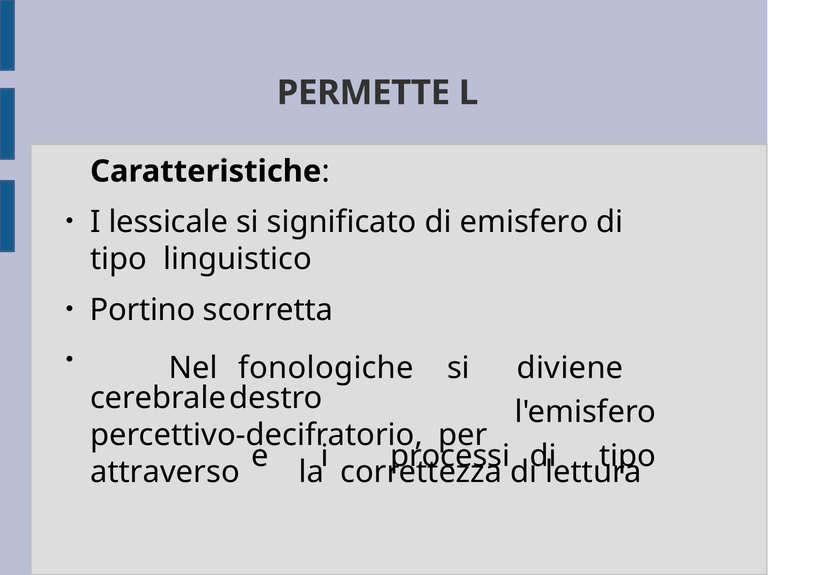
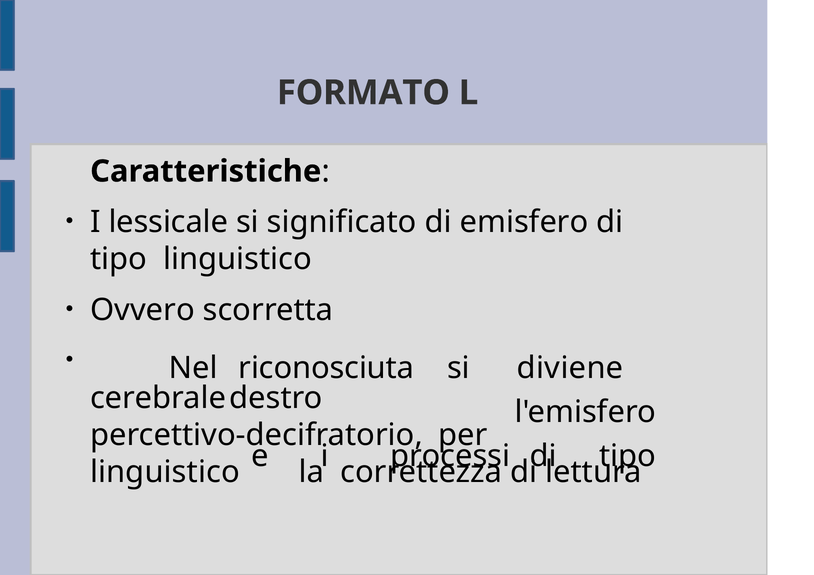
PERMETTE: PERMETTE -> FORMATO (363, 93)
Portino: Portino -> Ovvero (142, 310)
fonologiche: fonologiche -> riconosciuta (326, 368)
attraverso: attraverso -> linguistico (165, 472)
